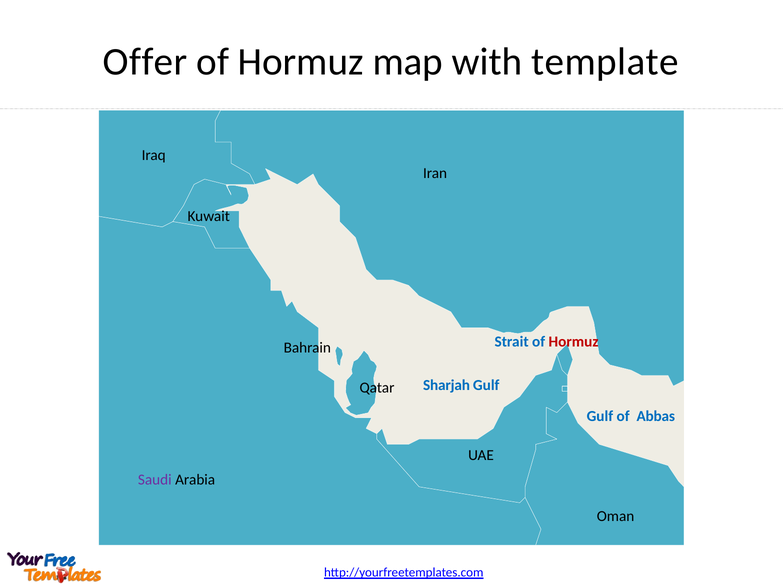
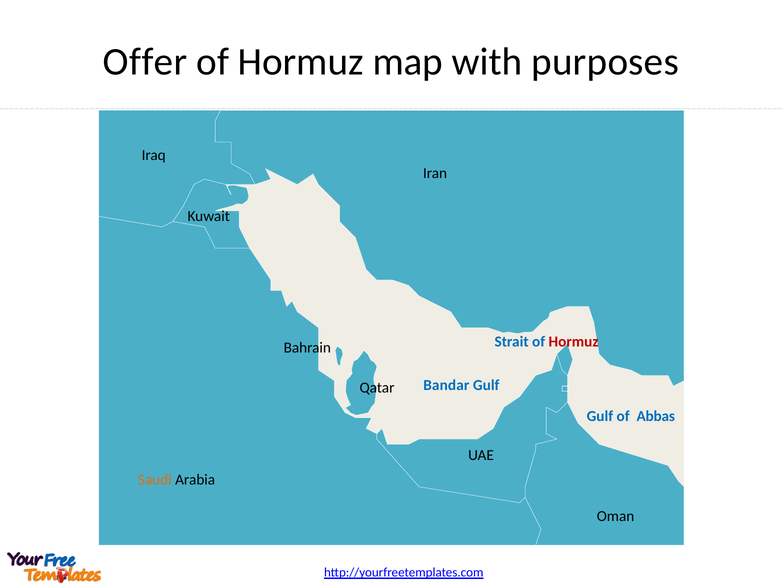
template: template -> purposes (605, 61)
Sharjah: Sharjah -> Bandar (446, 385)
Saudi colour: purple -> orange (155, 479)
